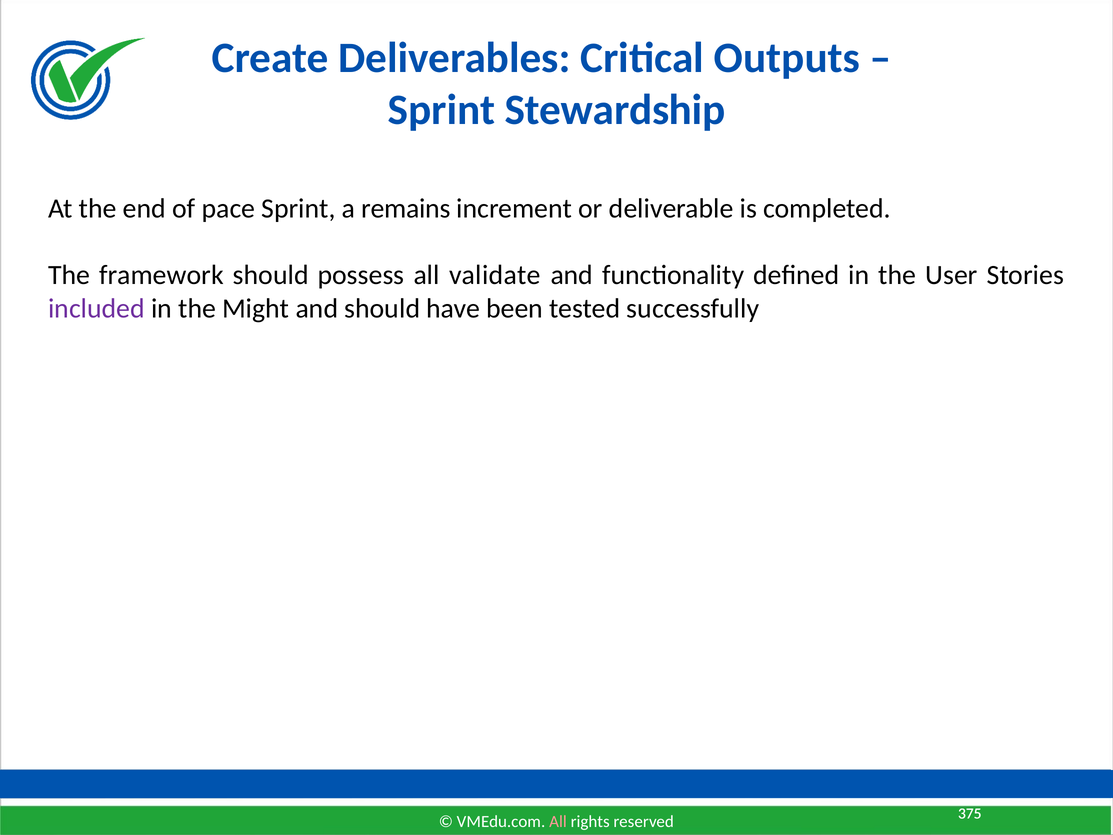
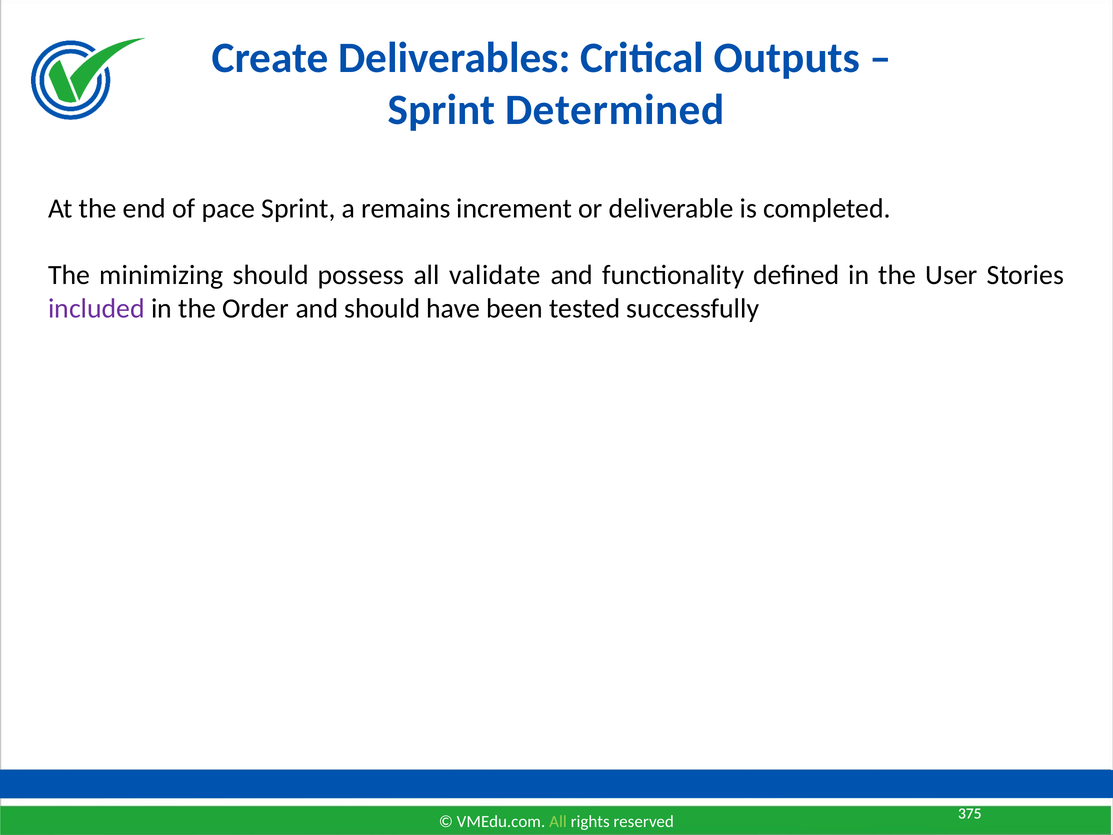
Stewardship: Stewardship -> Determined (615, 110)
framework: framework -> minimizing (161, 275)
Might: Might -> Order (256, 309)
All colour: pink -> light green (558, 822)
